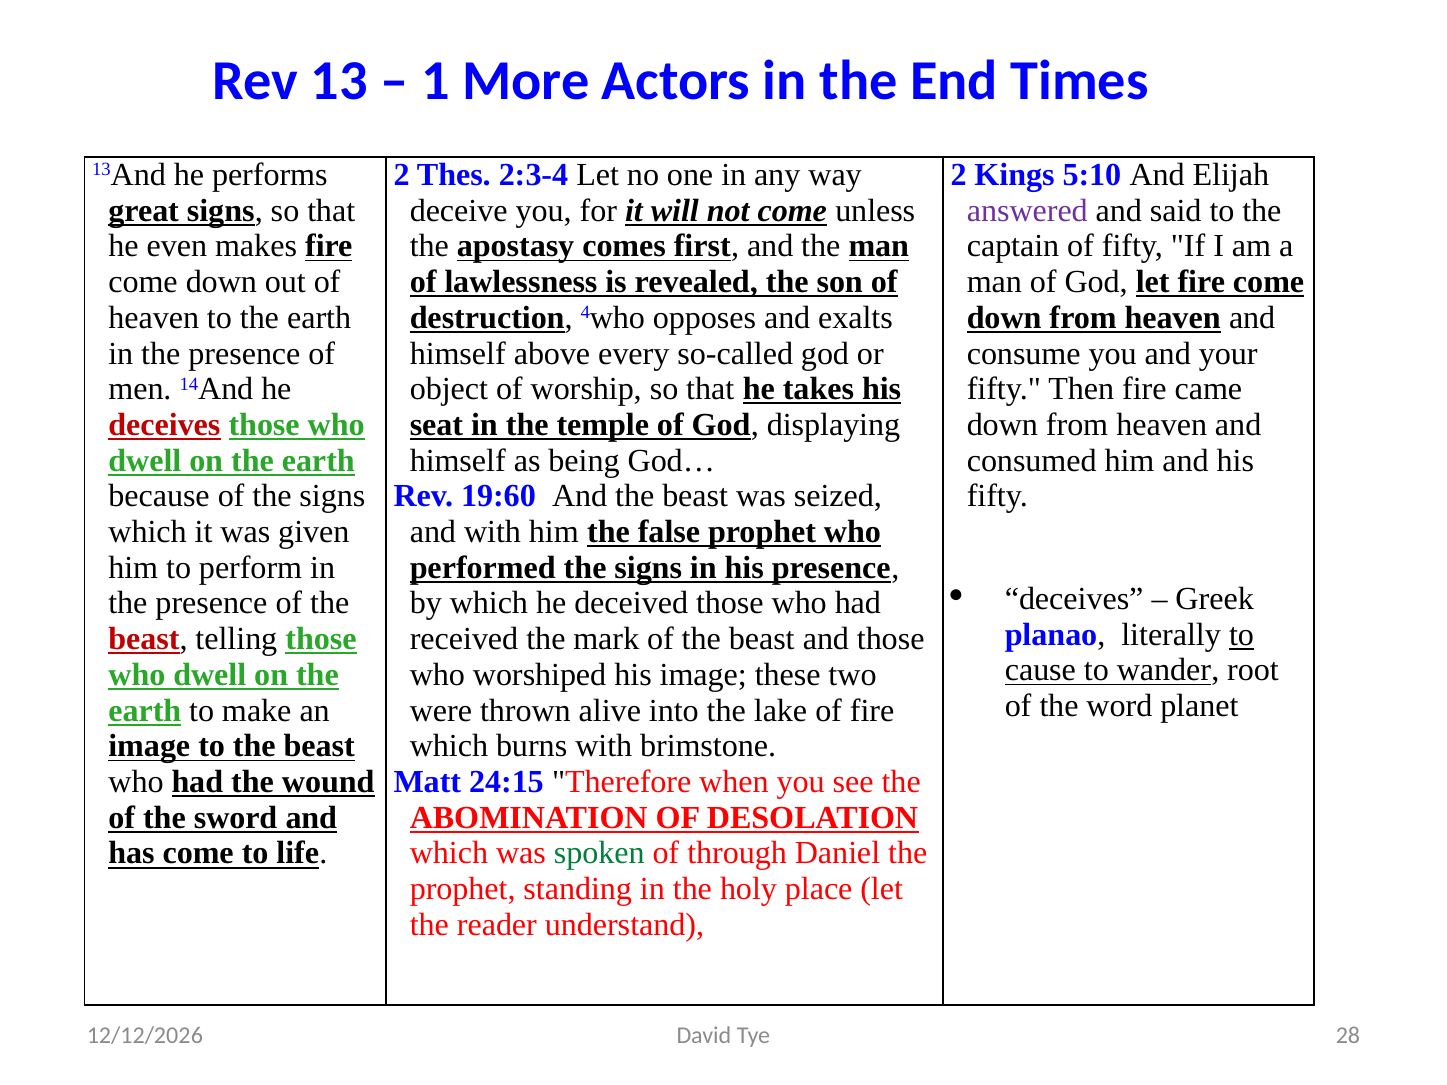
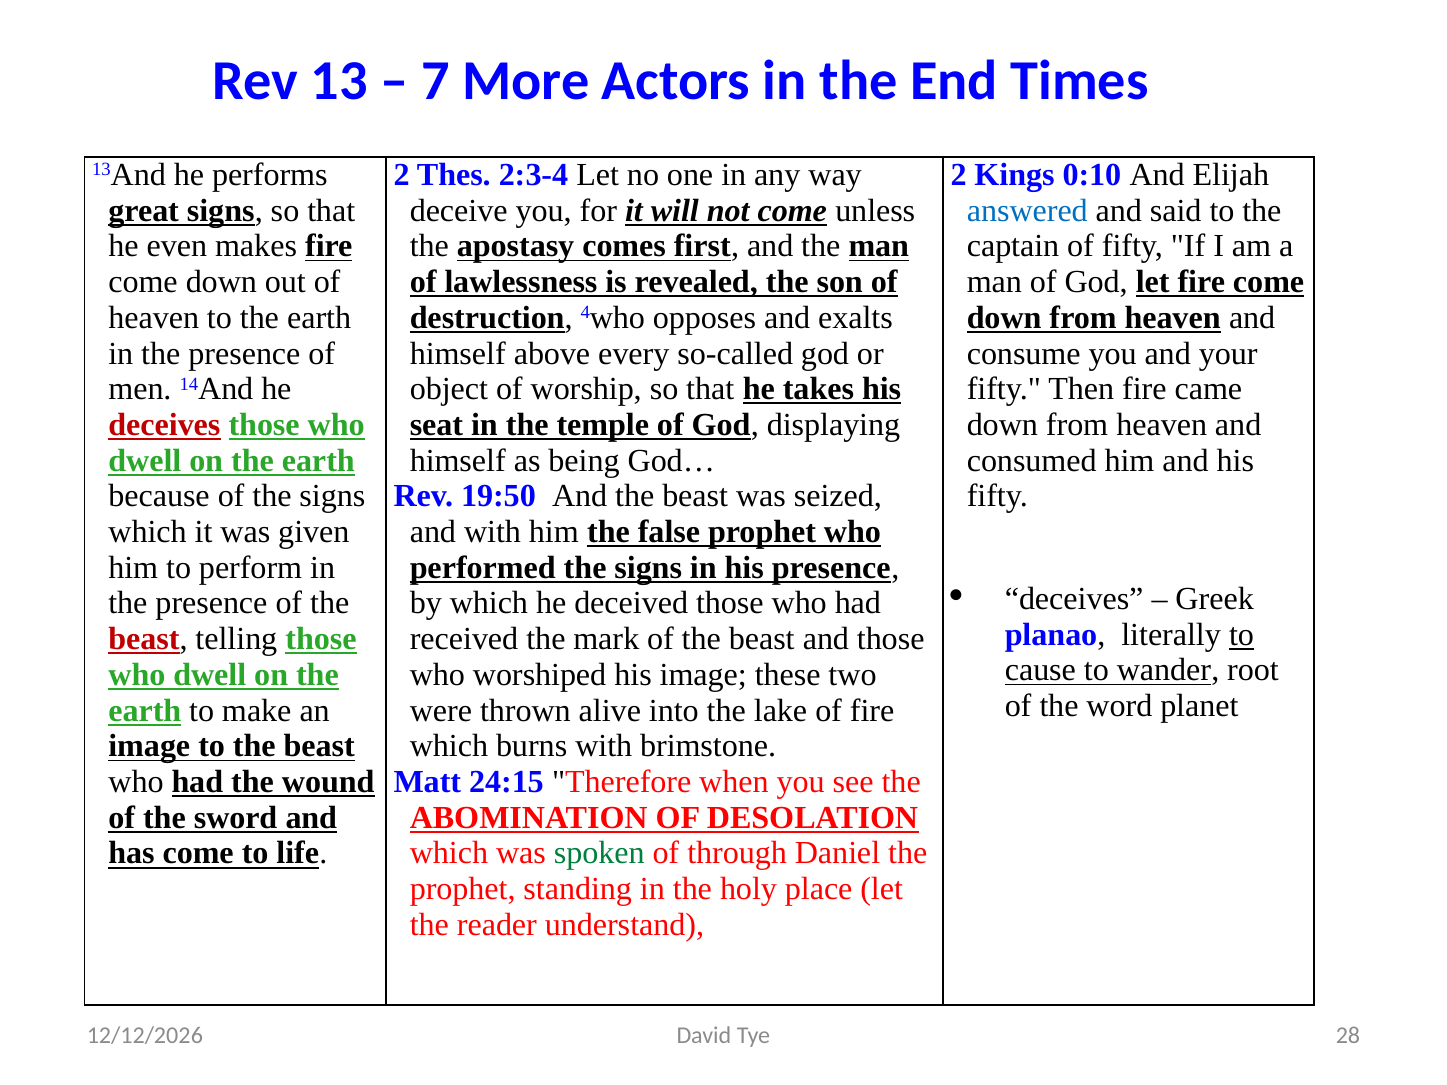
1: 1 -> 7 (435, 81)
5:10: 5:10 -> 0:10 (1092, 175)
answered colour: purple -> blue (1027, 211)
19:60: 19:60 -> 19:50 (498, 496)
